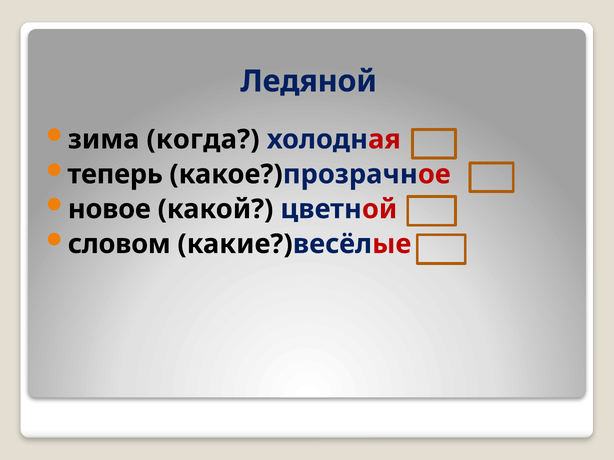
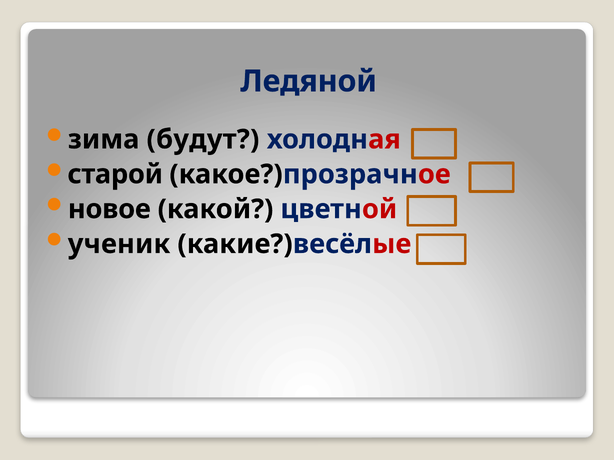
когда: когда -> будут (203, 140)
теперь: теперь -> старой (115, 174)
словом: словом -> ученик (119, 244)
